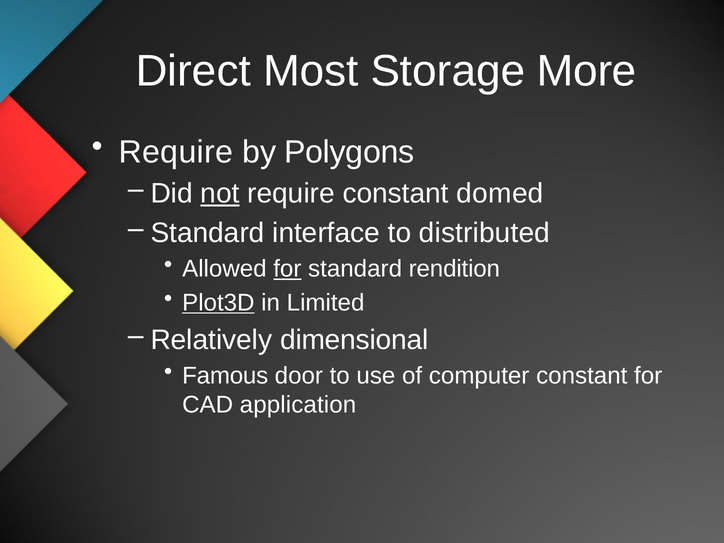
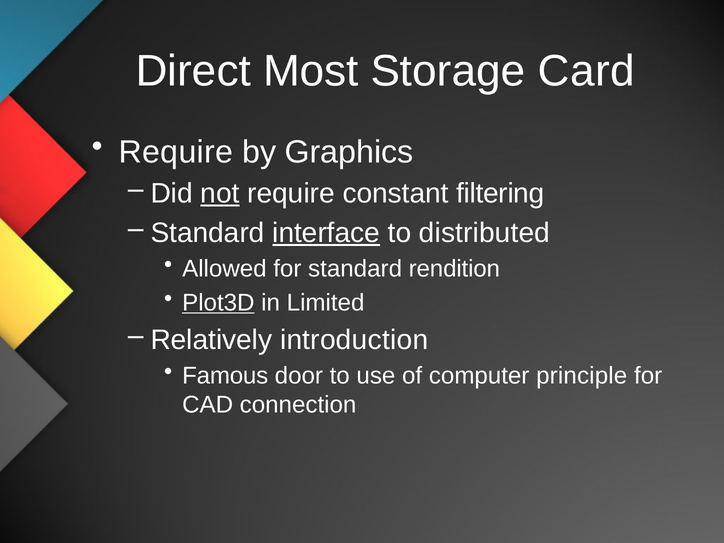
More: More -> Card (586, 71)
Polygons: Polygons -> Graphics (349, 152)
domed: domed -> filtering (500, 193)
interface underline: none -> present (326, 233)
for underline: present -> none (287, 269)
dimensional: dimensional -> introduction (354, 340)
computer constant: constant -> principle (582, 376)
application: application -> connection (298, 405)
